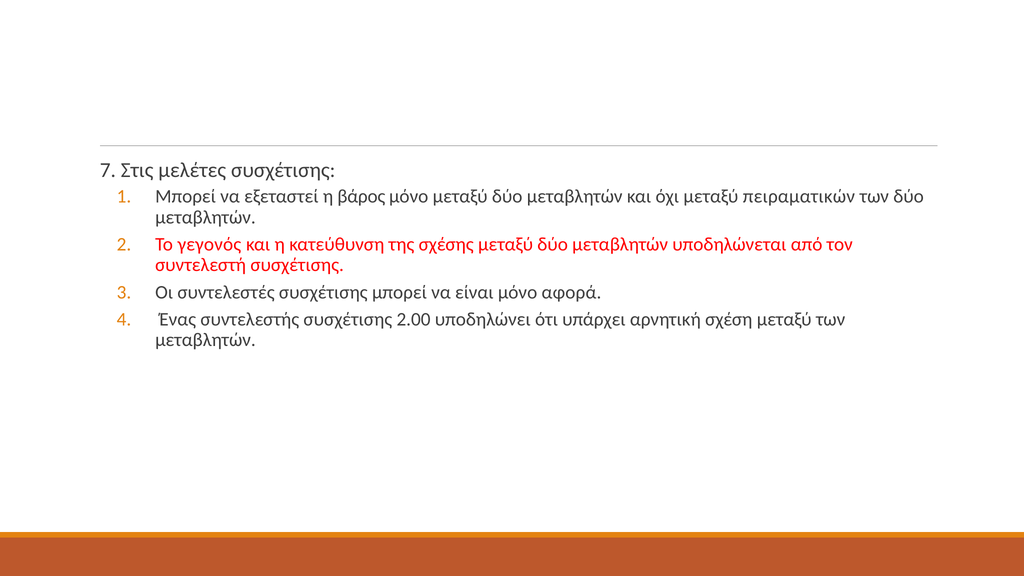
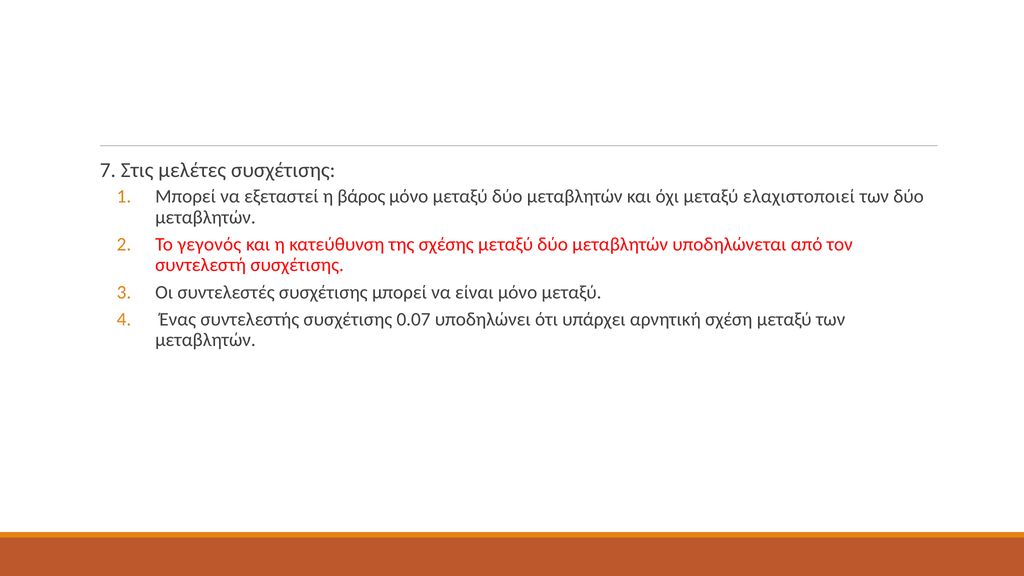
πειραματικών: πειραματικών -> ελαχιστοποιεί (799, 196)
είναι μόνο αφορά: αφορά -> μεταξύ (572, 292)
2.00: 2.00 -> 0.07 (414, 319)
